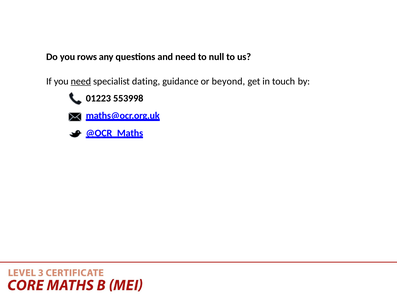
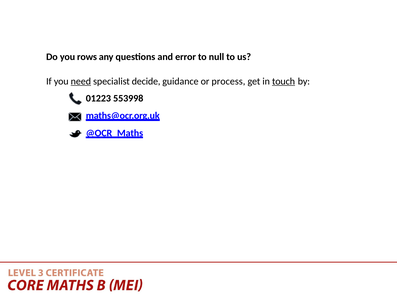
and need: need -> error (186, 57)
dating: dating -> decide (146, 81)
beyond: beyond -> process (228, 81)
touch underline: none -> present (284, 81)
